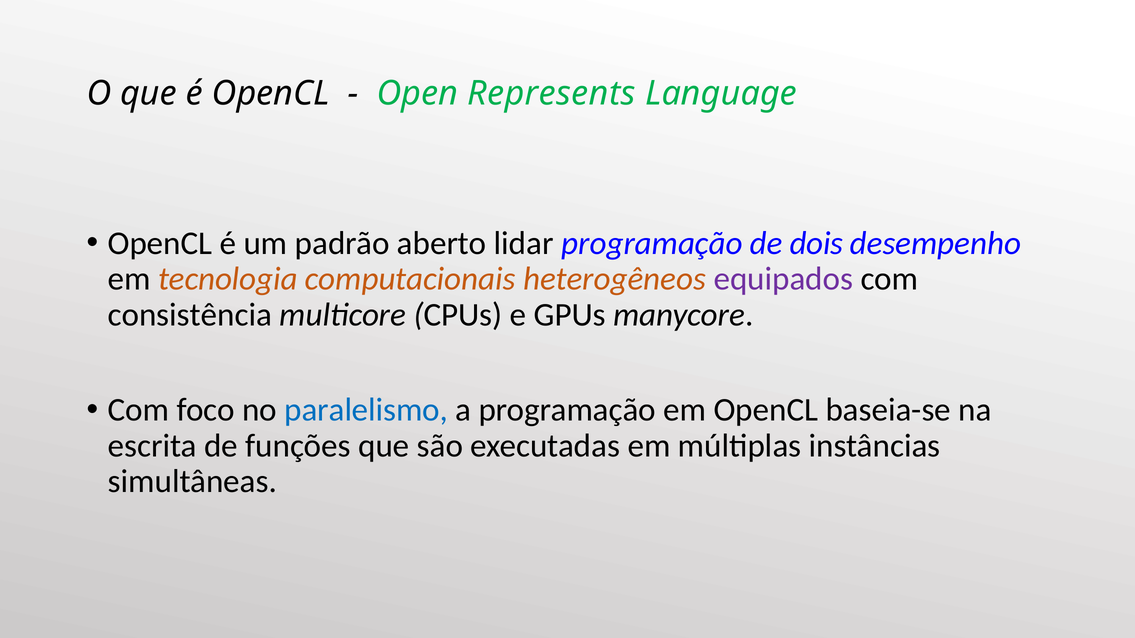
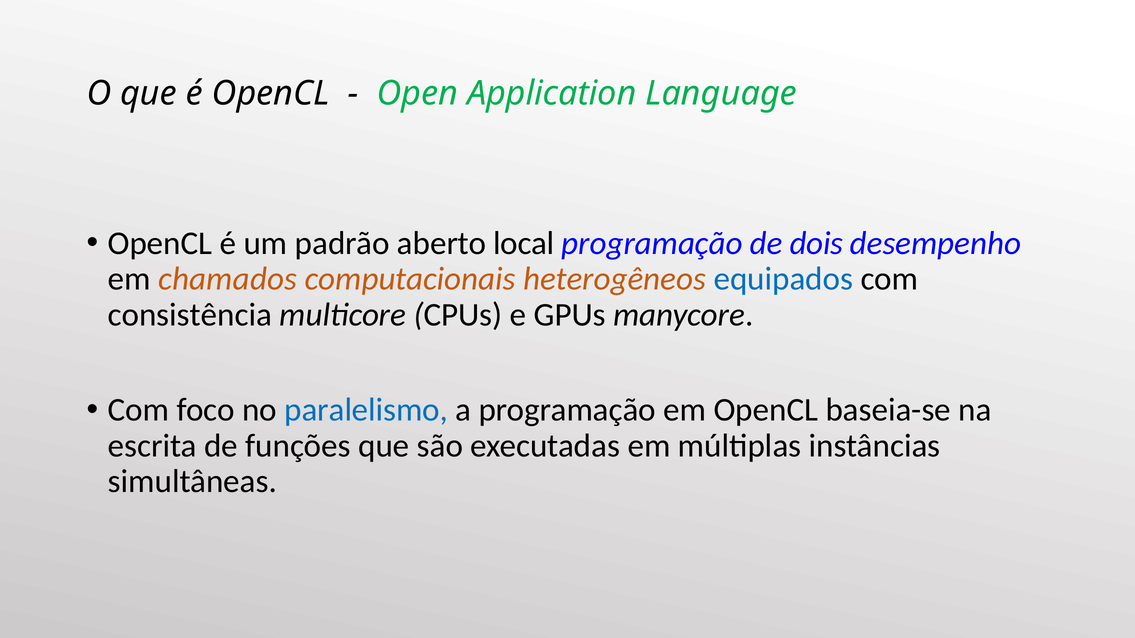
Represents: Represents -> Application (552, 94)
lidar: lidar -> local (524, 243)
tecnologia: tecnologia -> chamados (228, 279)
equipados colour: purple -> blue (783, 279)
